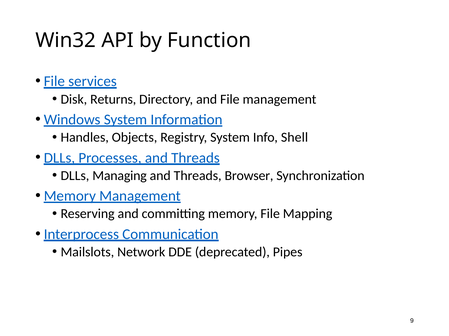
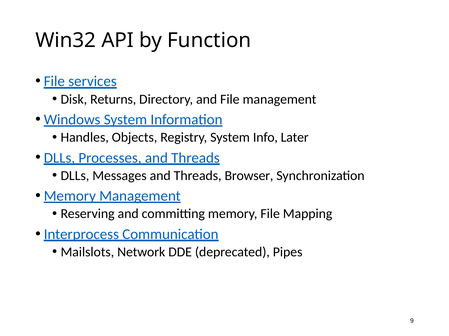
Shell: Shell -> Later (295, 138)
Managing: Managing -> Messages (120, 176)
